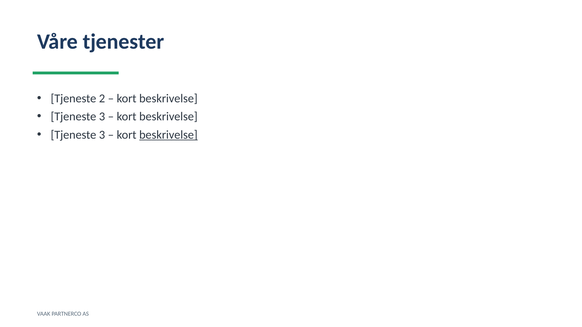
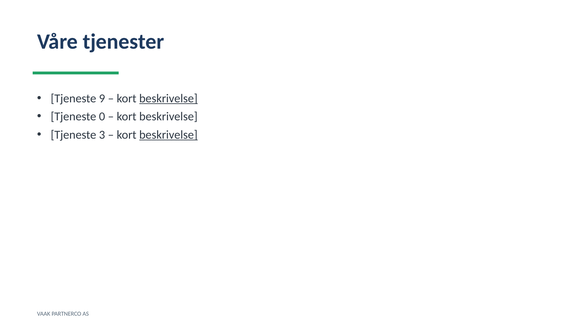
2: 2 -> 9 (102, 99)
beskrivelse underline: none -> present (168, 99)
3: 3 -> 0 (102, 117)
